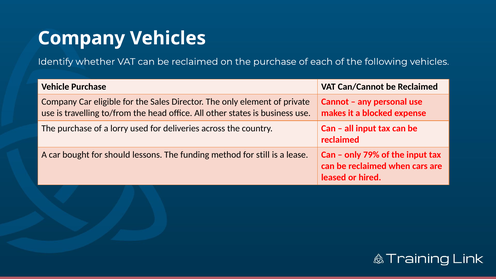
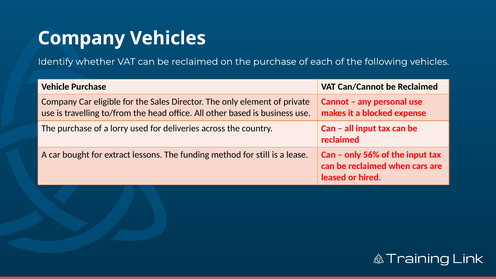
states: states -> based (240, 113)
should: should -> extract (117, 155)
79%: 79% -> 56% (371, 155)
